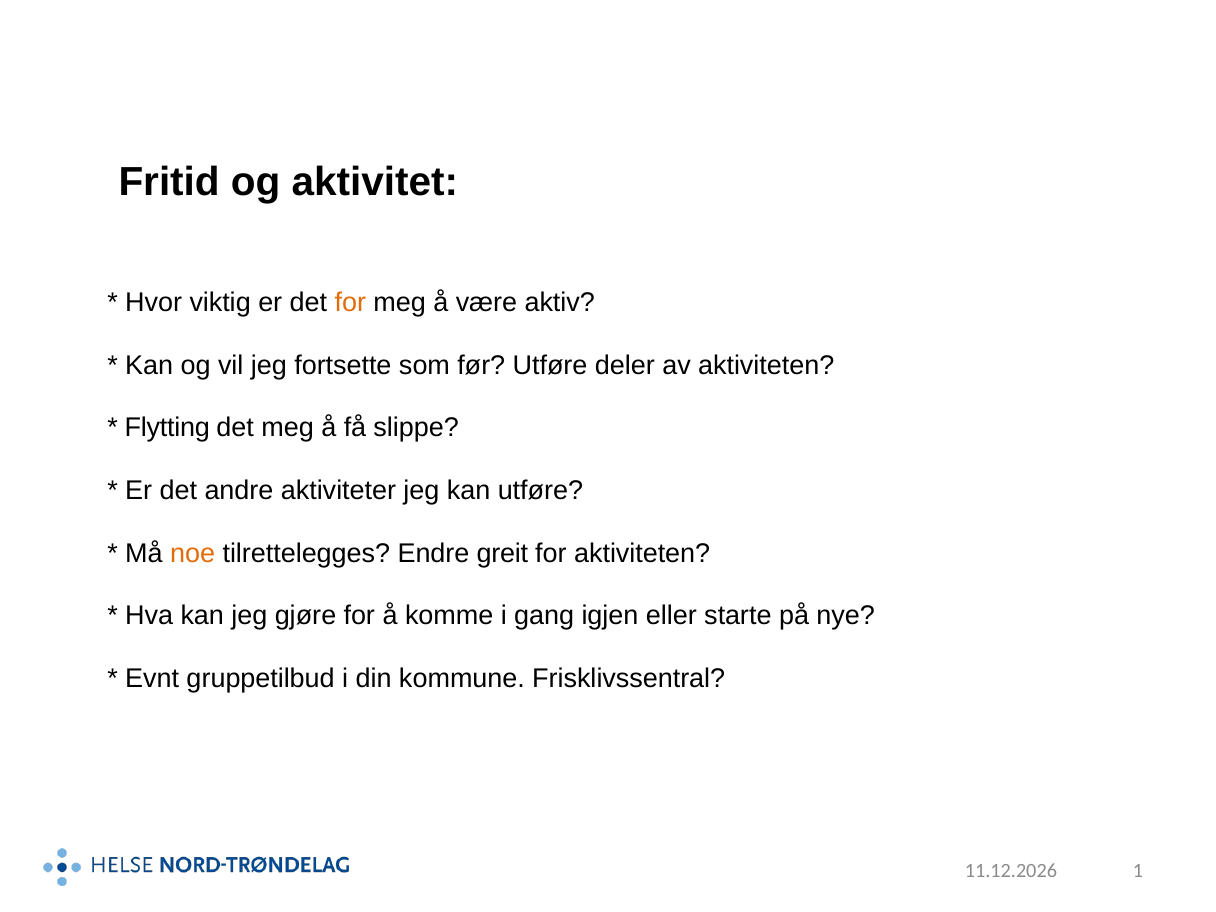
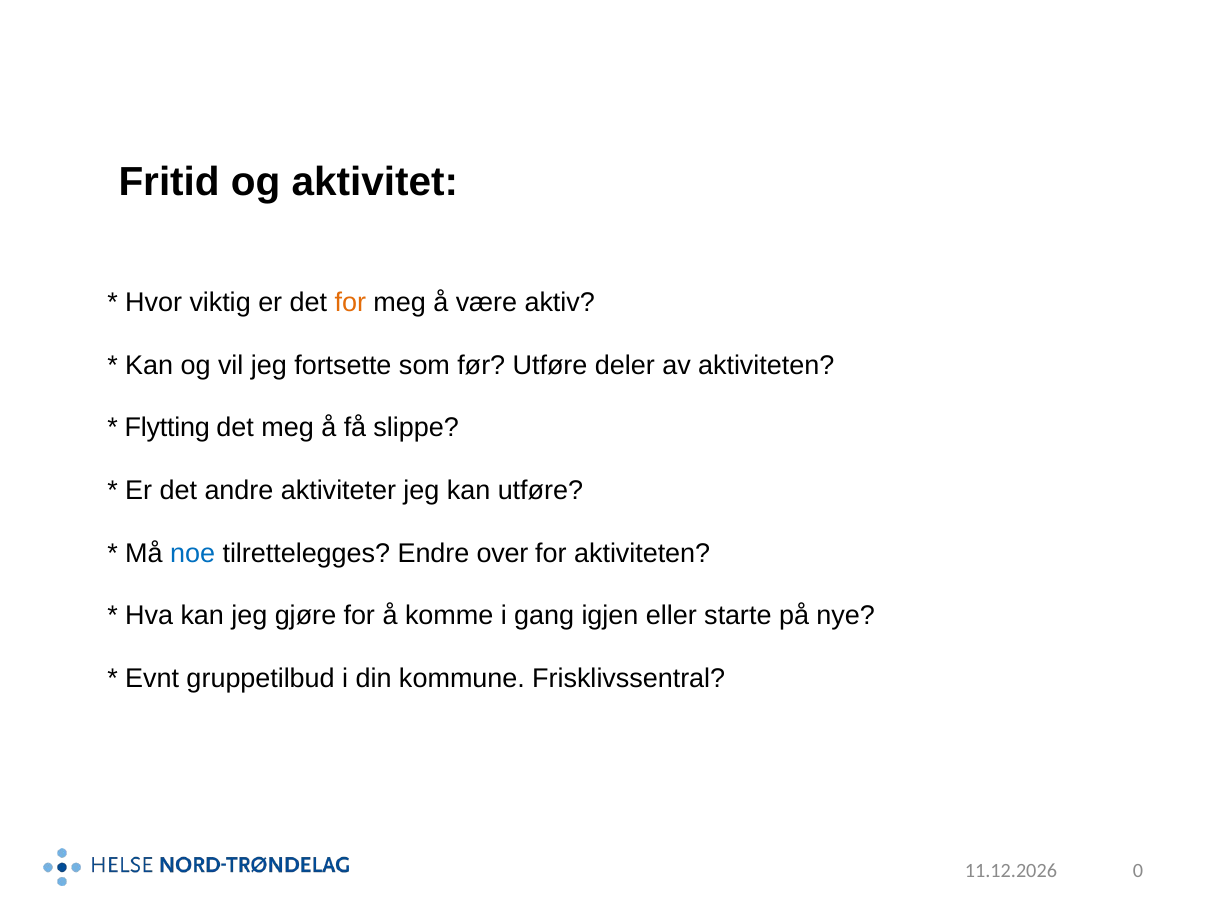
noe colour: orange -> blue (193, 553)
greit: greit -> over (502, 553)
1: 1 -> 0 (1138, 871)
